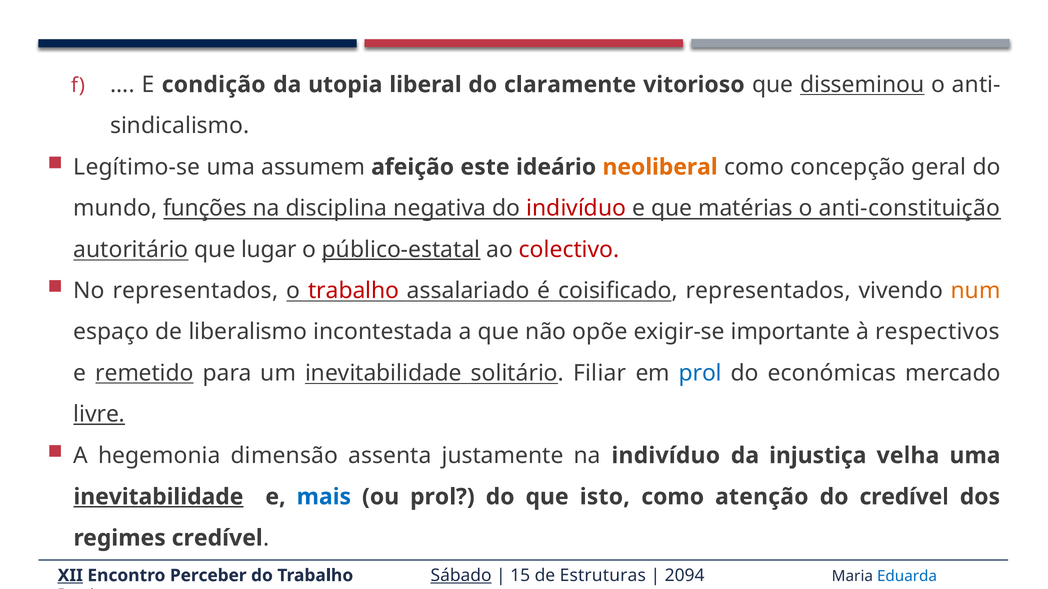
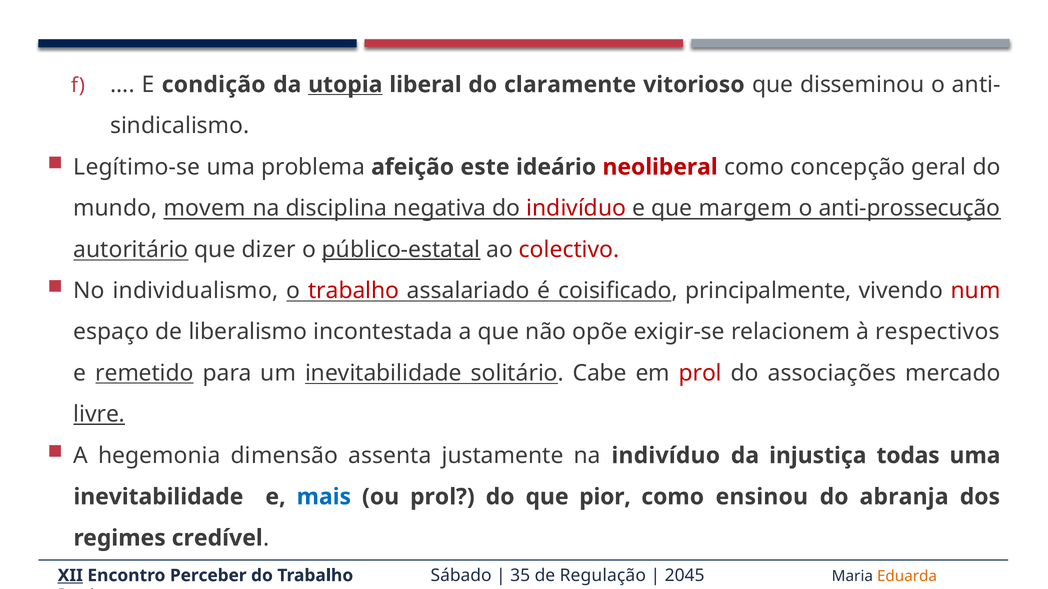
utopia underline: none -> present (345, 85)
disseminou underline: present -> none (862, 85)
assumem: assumem -> problema (313, 167)
neoliberal colour: orange -> red (660, 167)
funções: funções -> movem (205, 208)
matérias: matérias -> margem (745, 208)
anti-constituição: anti-constituição -> anti-prossecução (909, 208)
lugar: lugar -> dizer (269, 250)
No representados: representados -> individualismo (195, 291)
coisificado representados: representados -> principalmente (768, 291)
num colour: orange -> red (976, 291)
importante: importante -> relacionem (791, 332)
Filiar: Filiar -> Cabe (600, 373)
prol colour: blue -> red (700, 373)
económicas: económicas -> associações (832, 373)
velha: velha -> todas (908, 456)
inevitabilidade underline: present -> none (158, 497)
isto: isto -> pior (605, 497)
atenção: atenção -> ensinou (762, 497)
do credível: credível -> abranja (904, 497)
Sábado underline: present -> none (461, 576)
15: 15 -> 35 (520, 576)
Estruturas: Estruturas -> Regulação (603, 576)
2094: 2094 -> 2045 (685, 576)
Eduarda colour: blue -> orange (907, 577)
